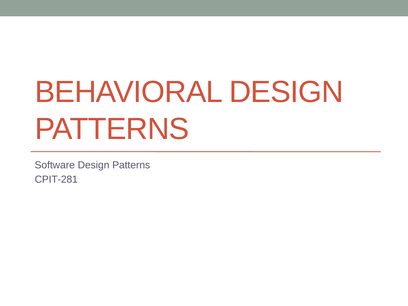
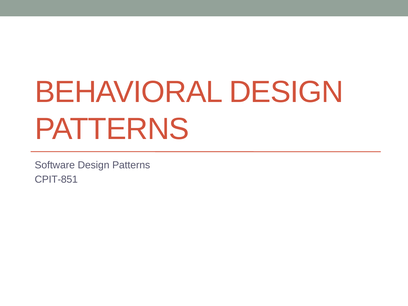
CPIT-281: CPIT-281 -> CPIT-851 (56, 180)
